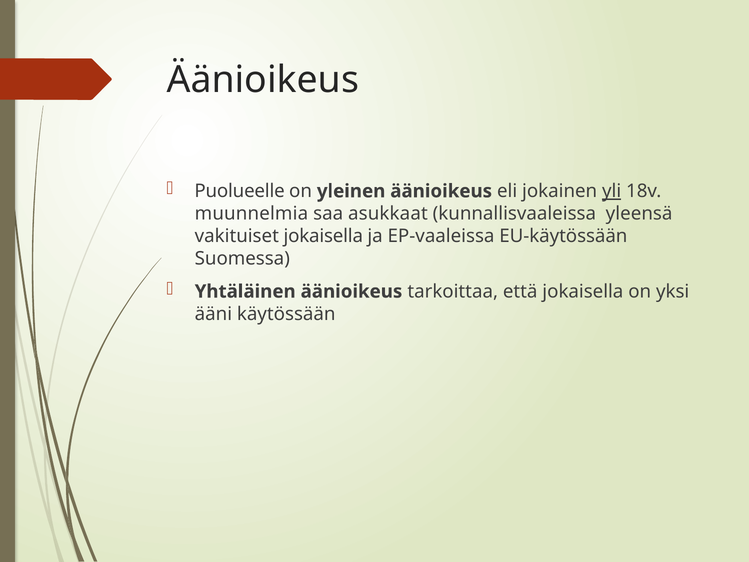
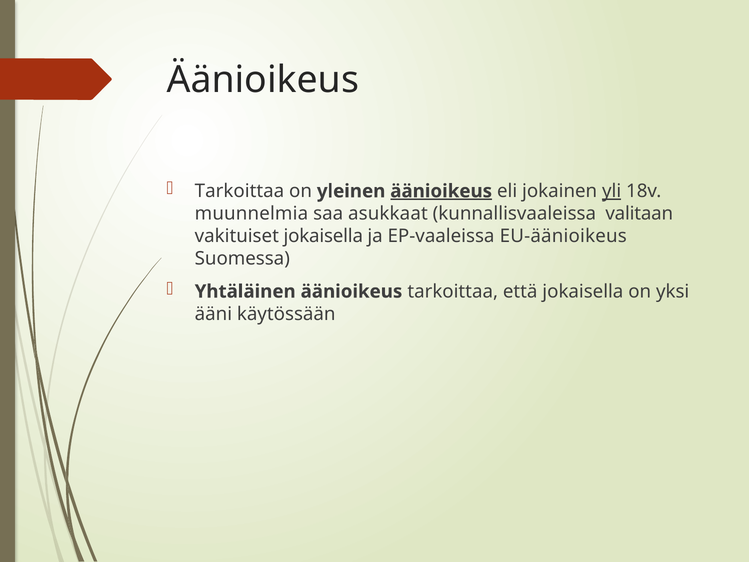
Puolueelle: Puolueelle -> Tarkoittaa (239, 191)
äänioikeus underline: none -> present (441, 191)
yleensä: yleensä -> valitaan (639, 214)
EU-käytössään: EU-käytössään -> EU-äänioikeus (563, 236)
